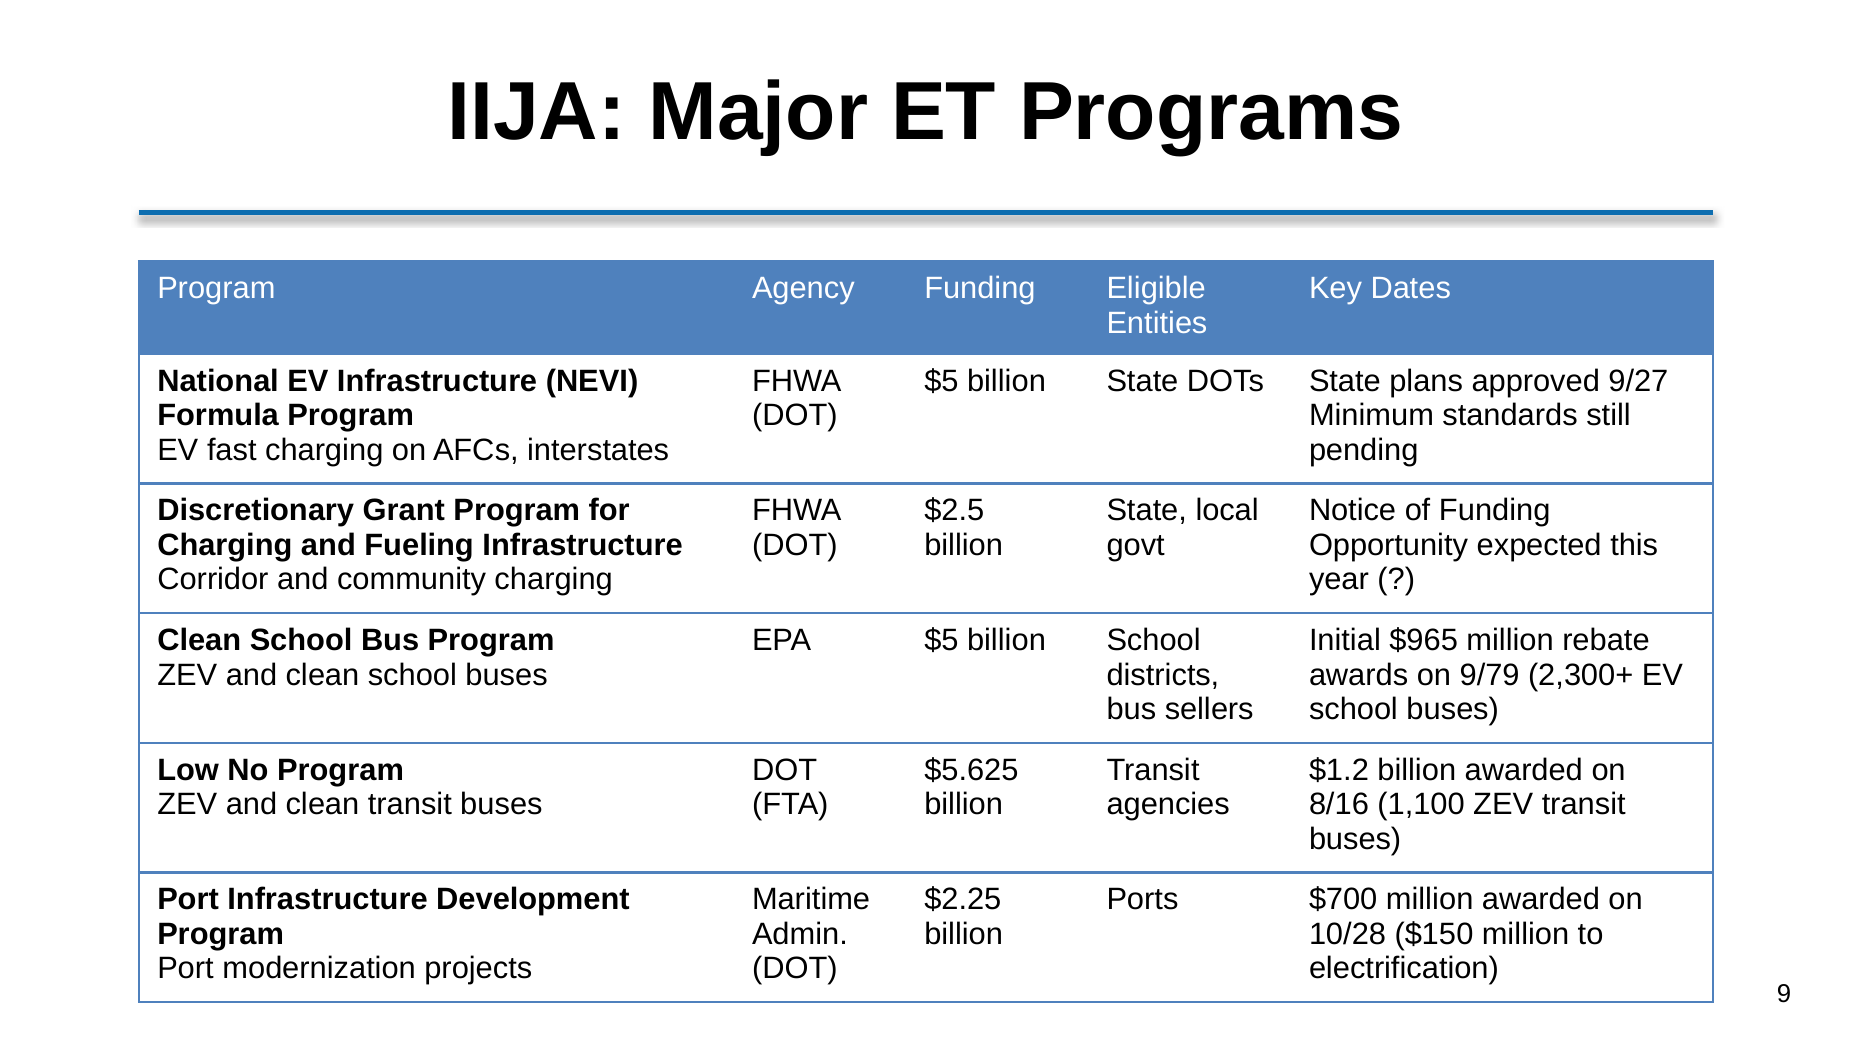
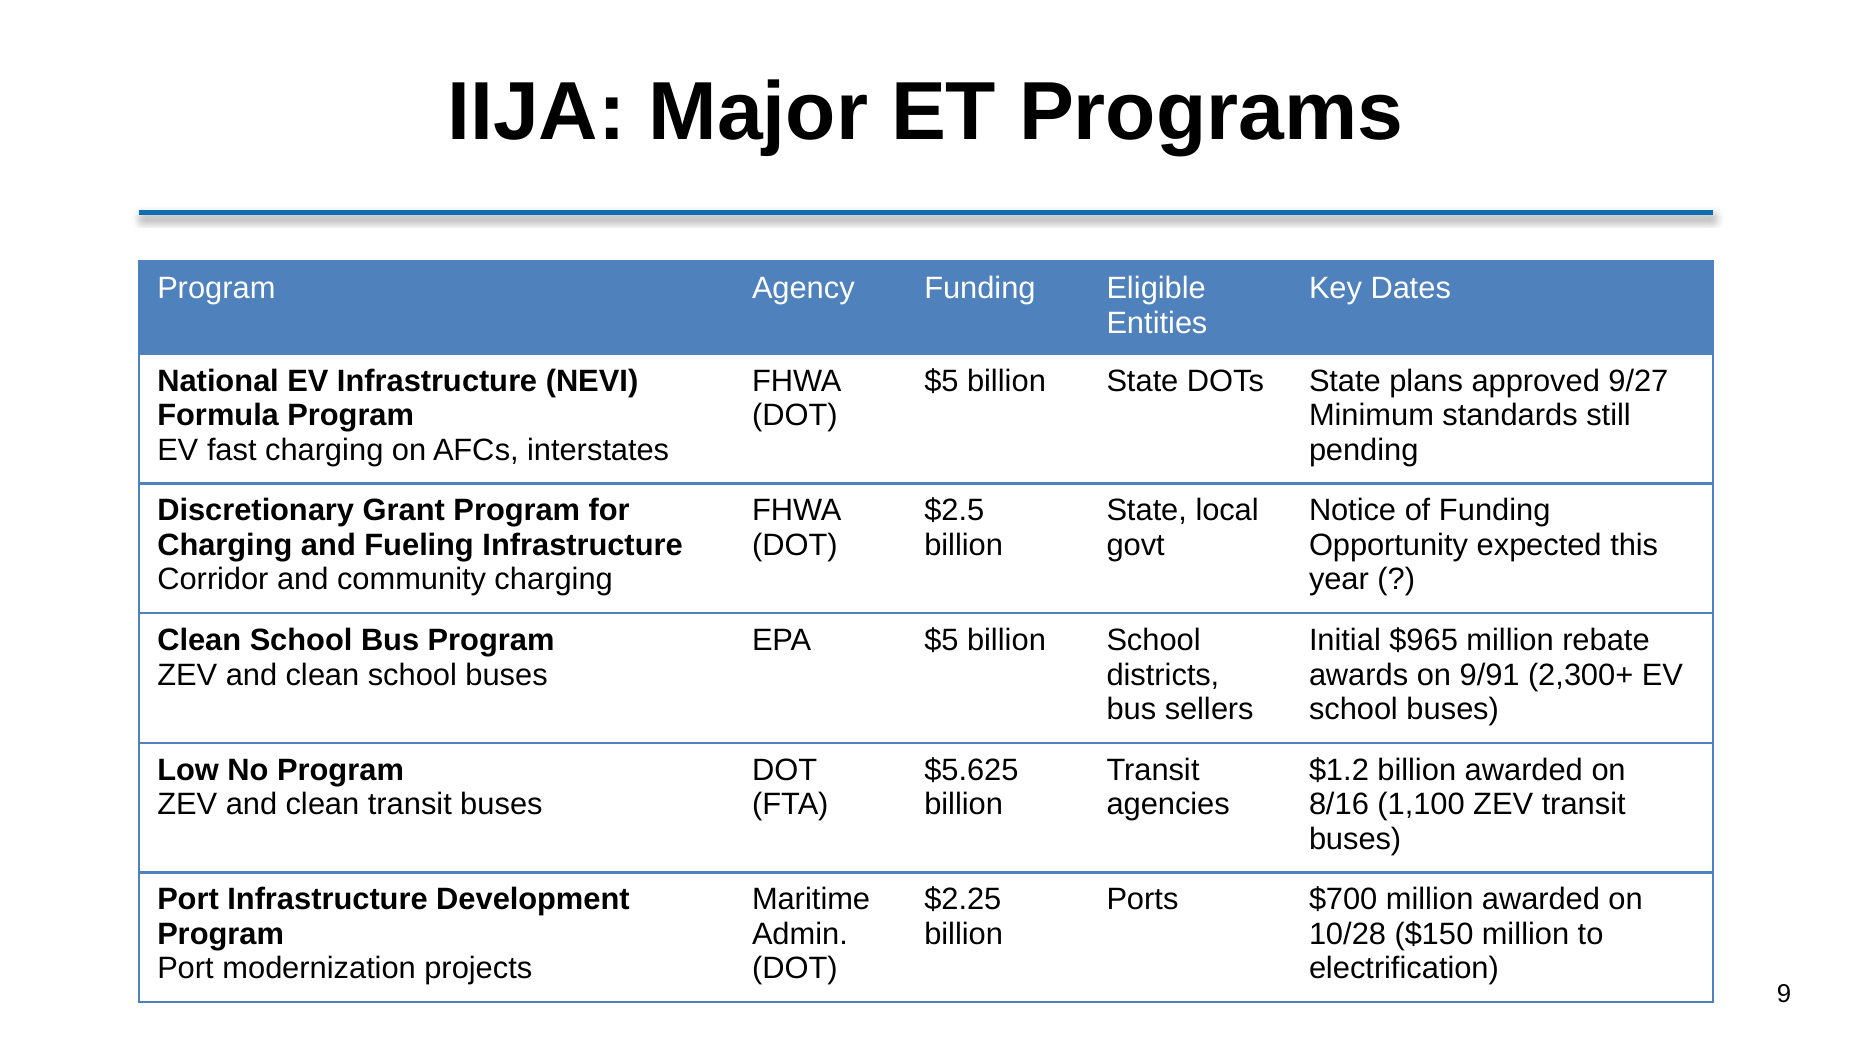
9/79: 9/79 -> 9/91 (1490, 675)
